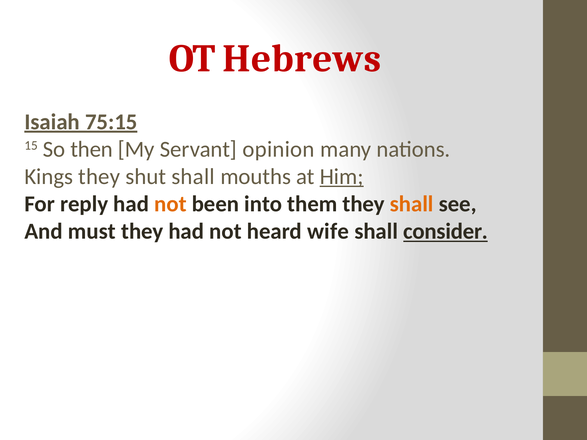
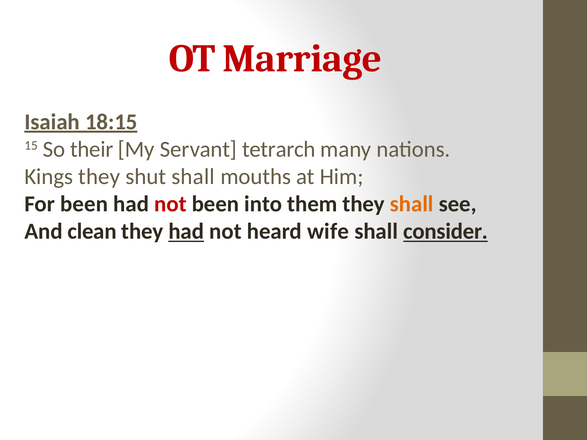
Hebrews: Hebrews -> Marriage (302, 58)
75:15: 75:15 -> 18:15 (111, 122)
then: then -> their (92, 149)
opinion: opinion -> tetrarch (279, 149)
Him underline: present -> none (342, 177)
For reply: reply -> been (84, 204)
not colour: orange -> red (170, 204)
must: must -> clean (92, 232)
had underline: none -> present (186, 232)
